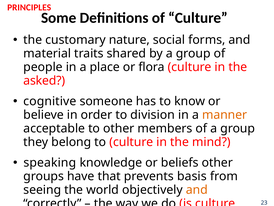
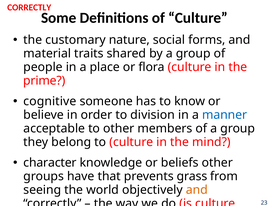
PRINCIPLES: PRINCIPLES -> CORRECTLY (29, 7)
asked: asked -> prime (44, 81)
manner colour: orange -> blue (225, 115)
speaking: speaking -> character (50, 162)
basis: basis -> grass (192, 176)
